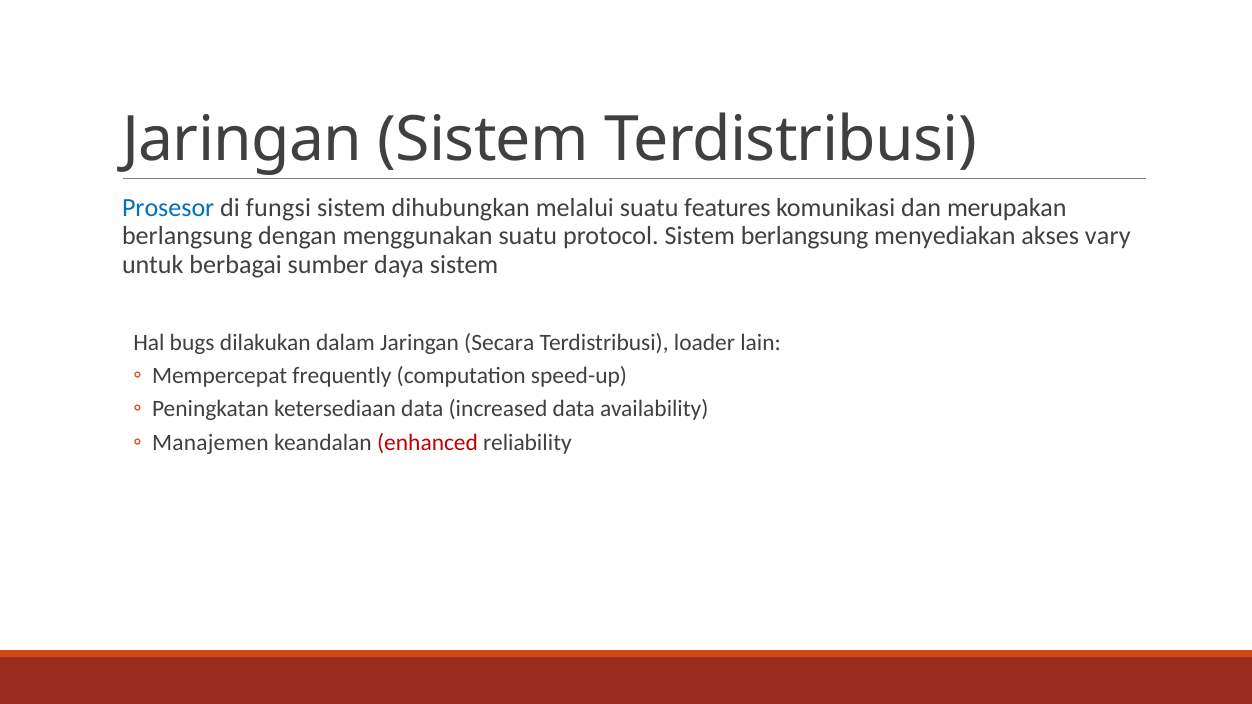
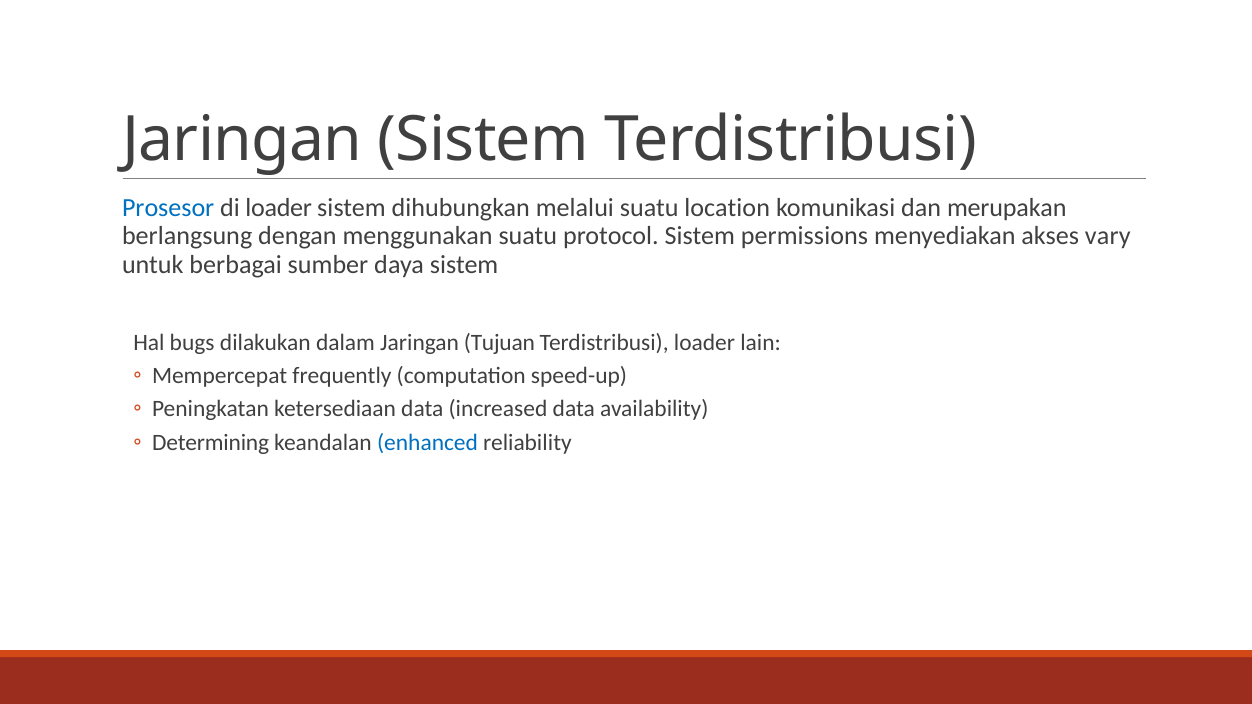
di fungsi: fungsi -> loader (279, 208)
features: features -> location (727, 208)
Sistem berlangsung: berlangsung -> permissions (804, 236)
Secara: Secara -> Tujuan (499, 343)
Manajemen: Manajemen -> Determining (211, 443)
enhanced colour: red -> blue (428, 443)
